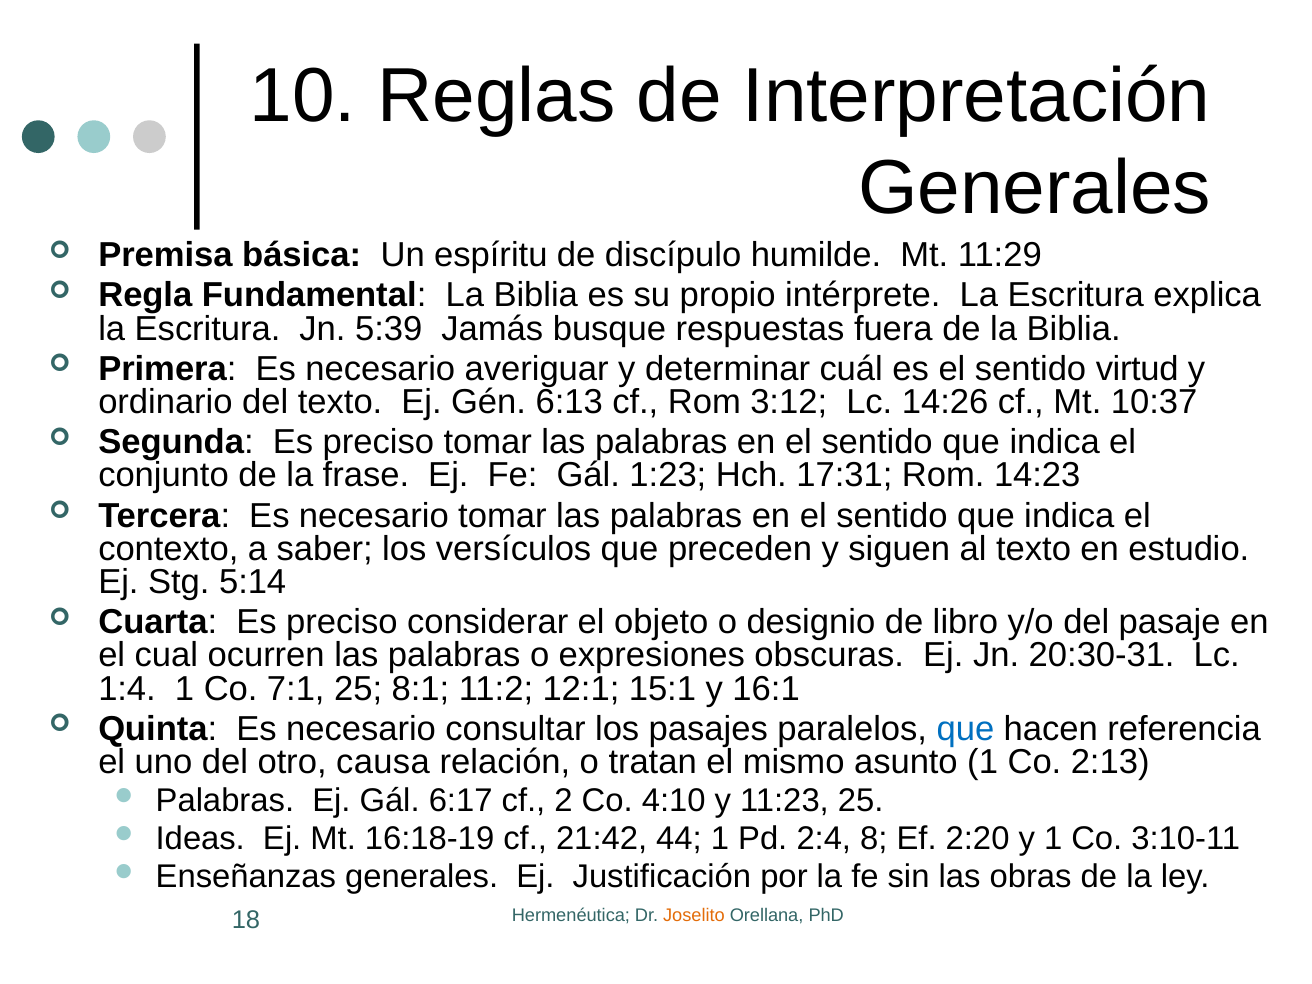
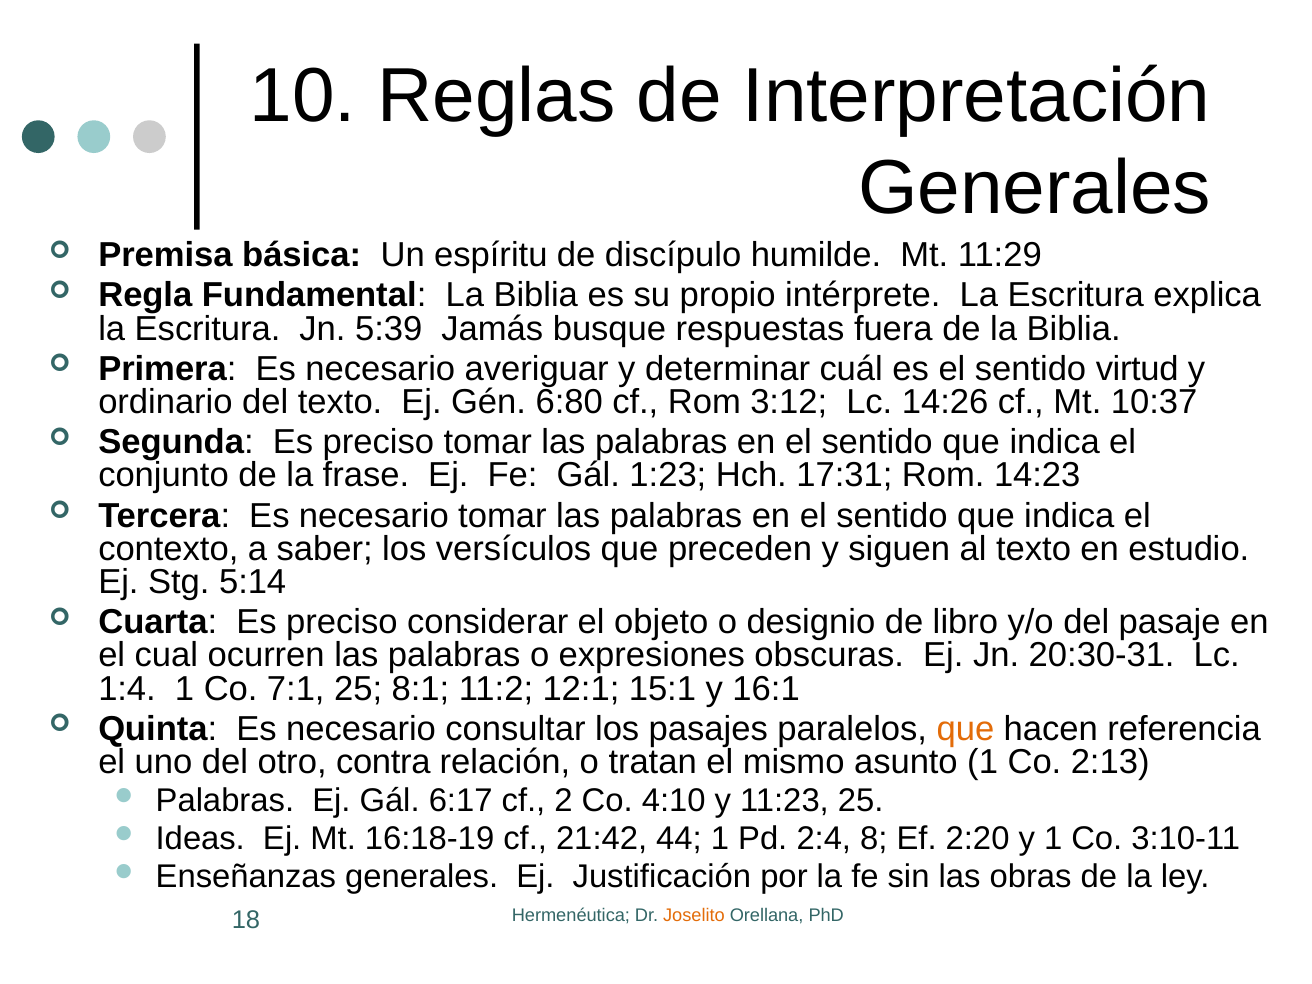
6:13: 6:13 -> 6:80 (569, 402)
que colour: blue -> orange (966, 729)
causa: causa -> contra (383, 762)
